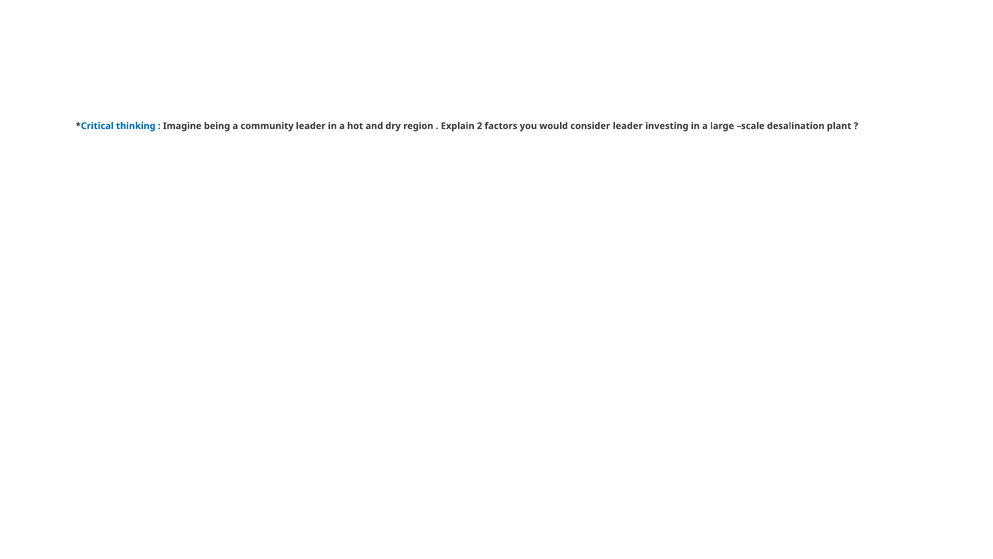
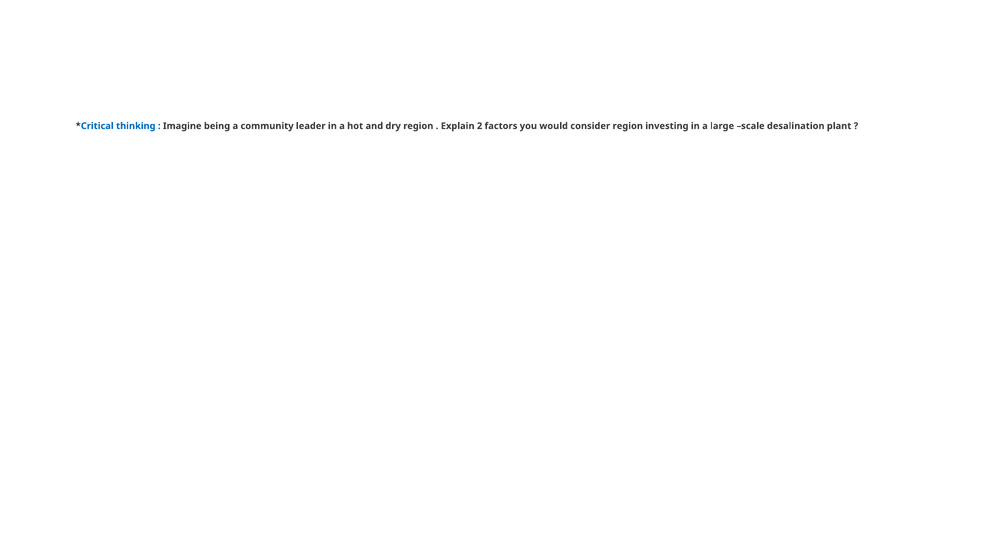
consider leader: leader -> region (628, 126)
